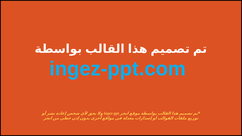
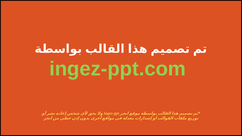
ingez-ppt.com colour: light blue -> light green (118, 69)
